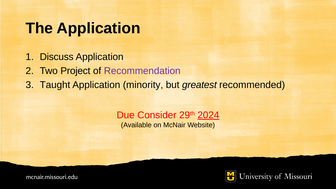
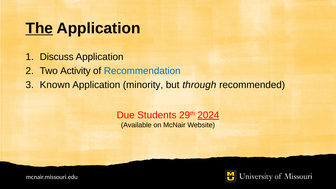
The underline: none -> present (39, 28)
Project: Project -> Activity (75, 71)
Recommendation colour: purple -> blue (142, 71)
Taught: Taught -> Known (55, 85)
greatest: greatest -> through (199, 85)
Consider: Consider -> Students (157, 115)
